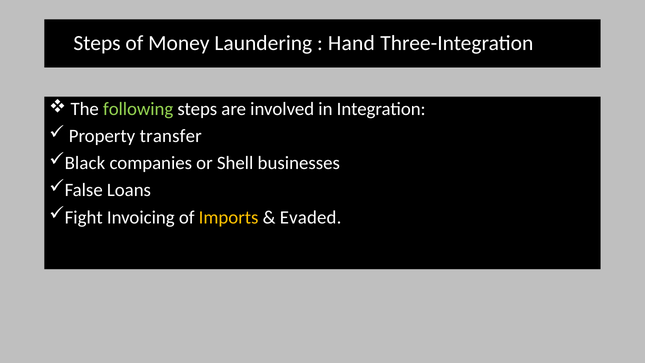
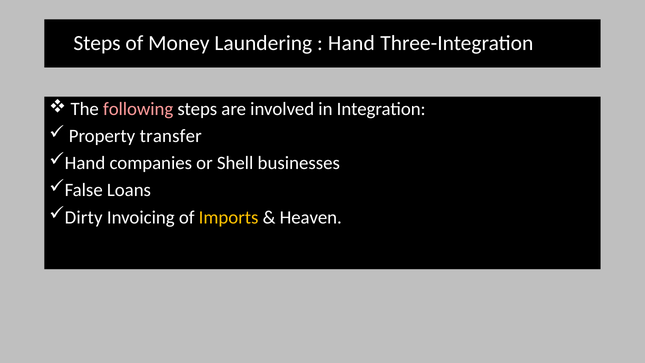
following colour: light green -> pink (138, 109)
Black: Black -> Hand (85, 163)
Fight: Fight -> Dirty (84, 217)
Evaded: Evaded -> Heaven (311, 217)
